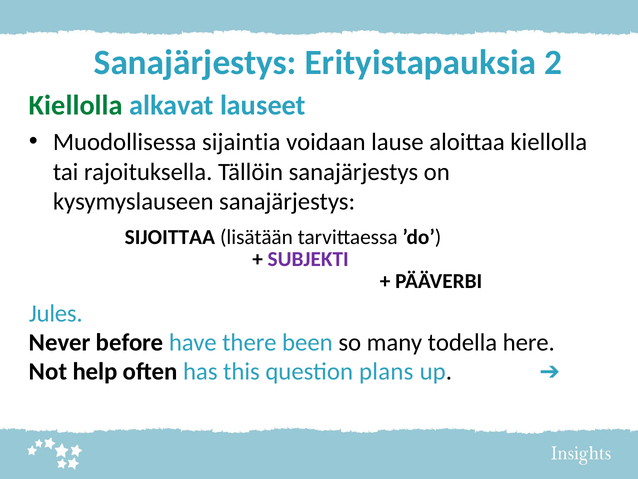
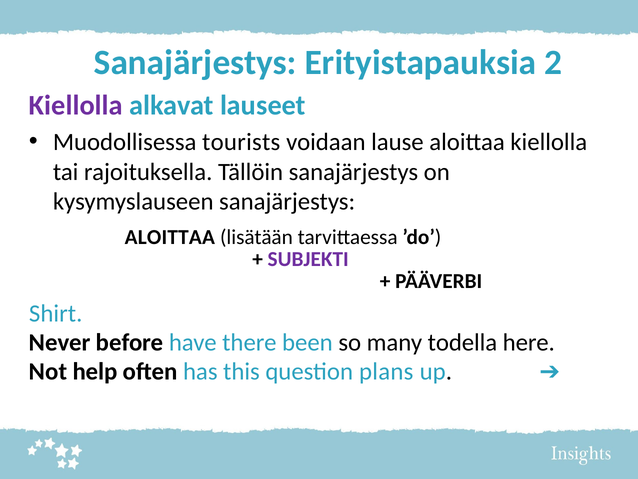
Kiellolla colour: green -> purple (76, 105)
sijaintia: sijaintia -> tourists (241, 142)
SIJOITTAA: SIJOITTAA -> ALOITTAA (170, 237)
Jules: Jules -> Shirt (56, 313)
